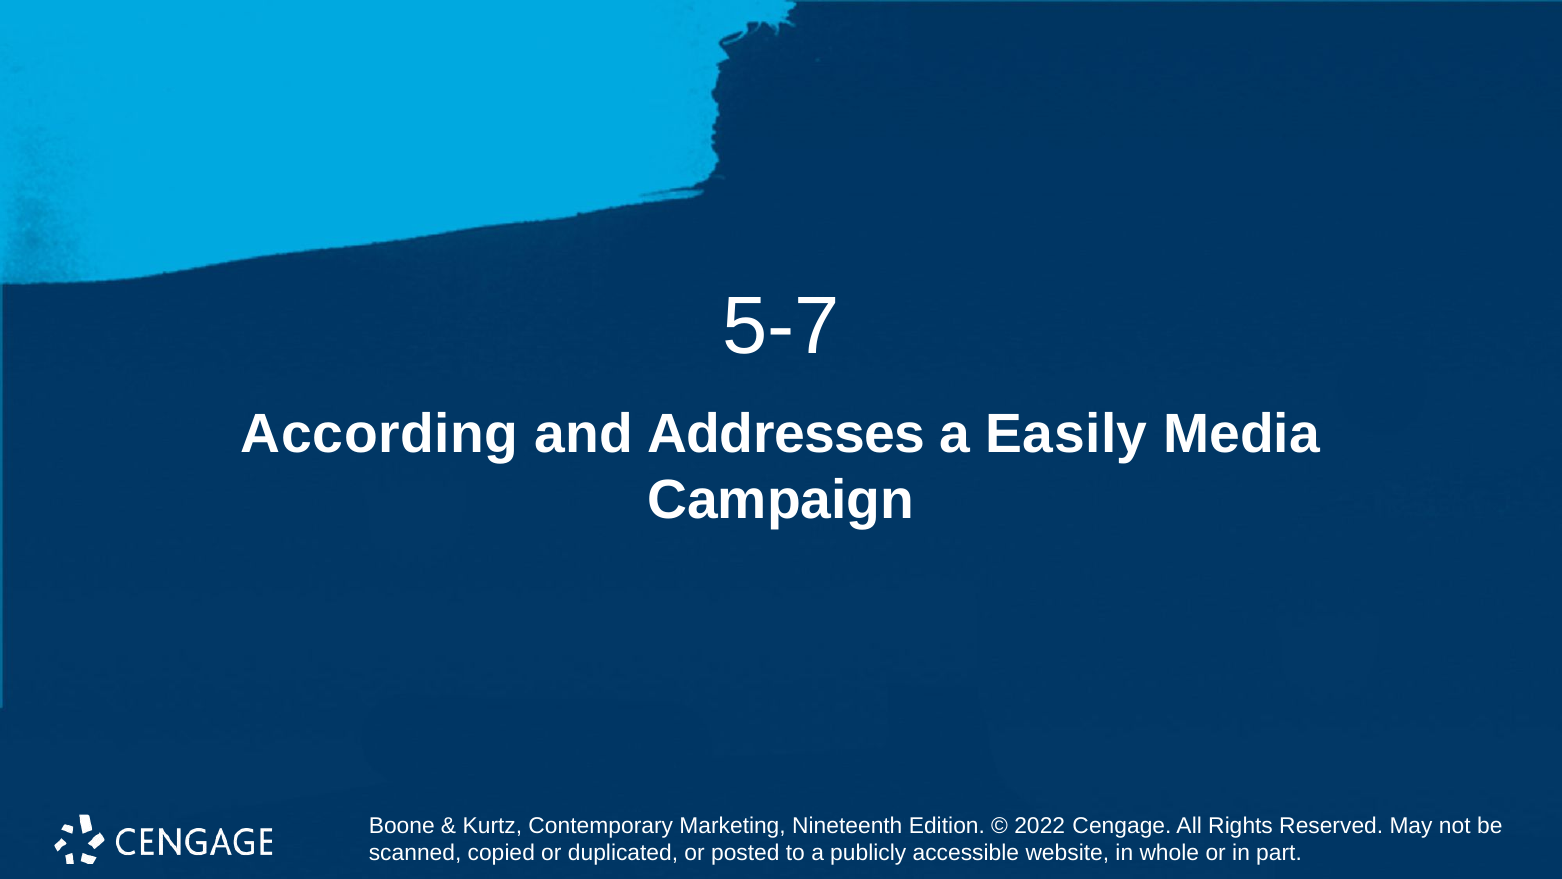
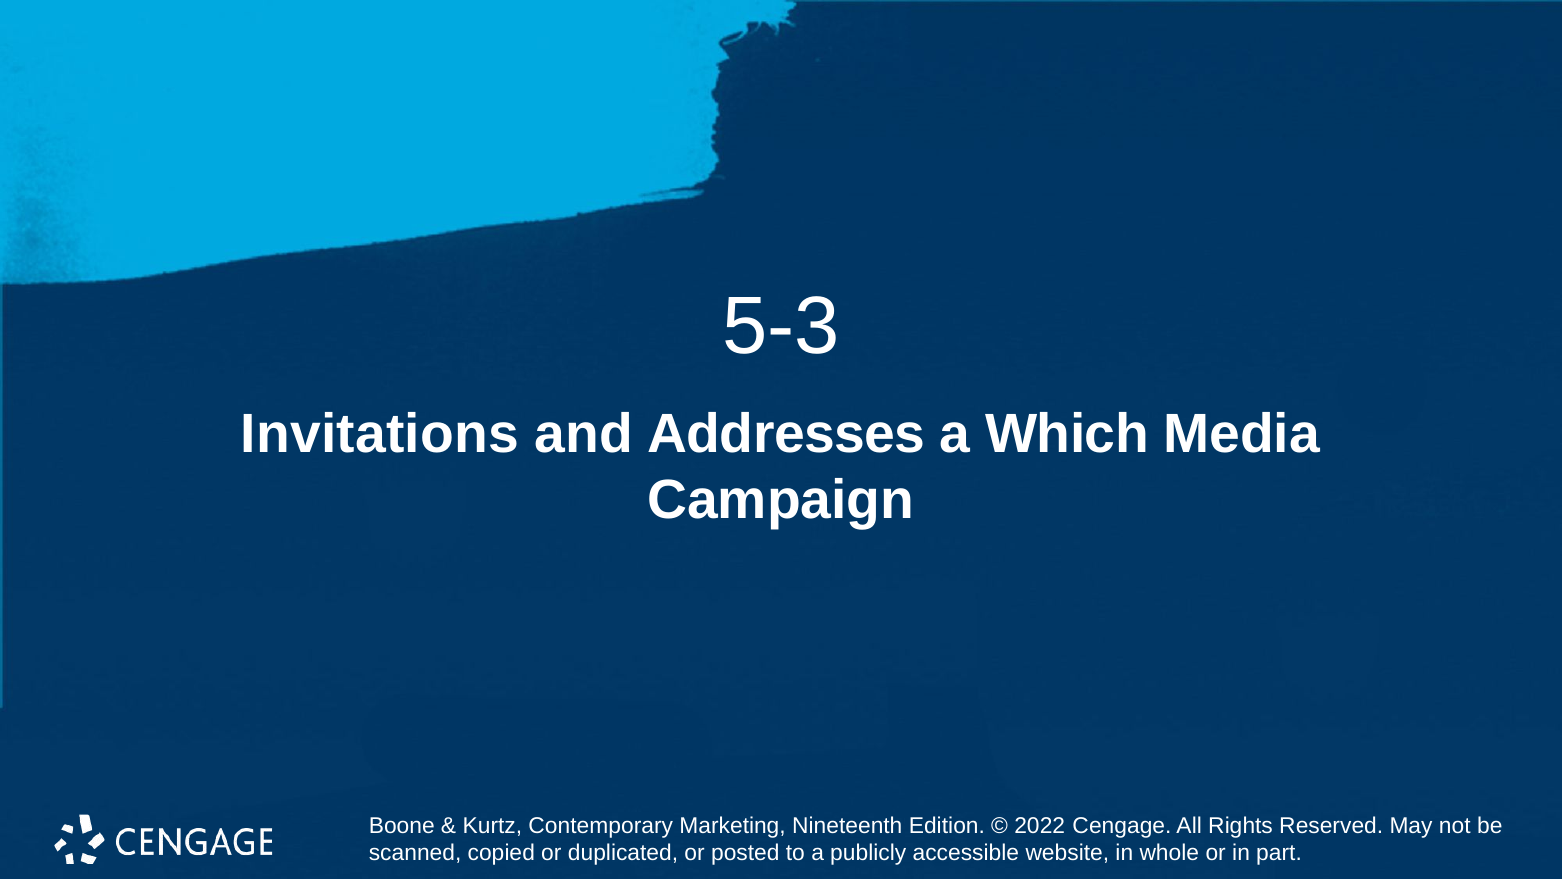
5-7: 5-7 -> 5-3 (781, 326)
According: According -> Invitations (380, 434)
Easily: Easily -> Which (1067, 434)
